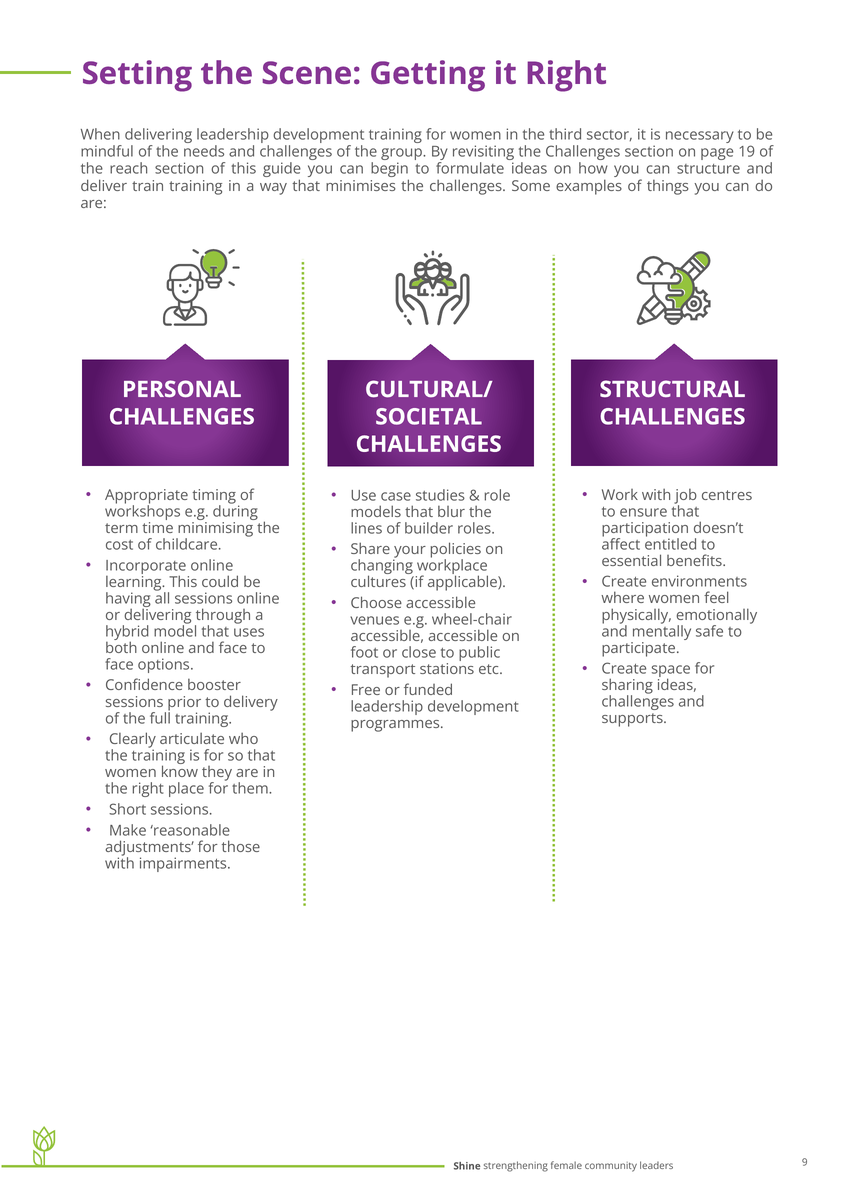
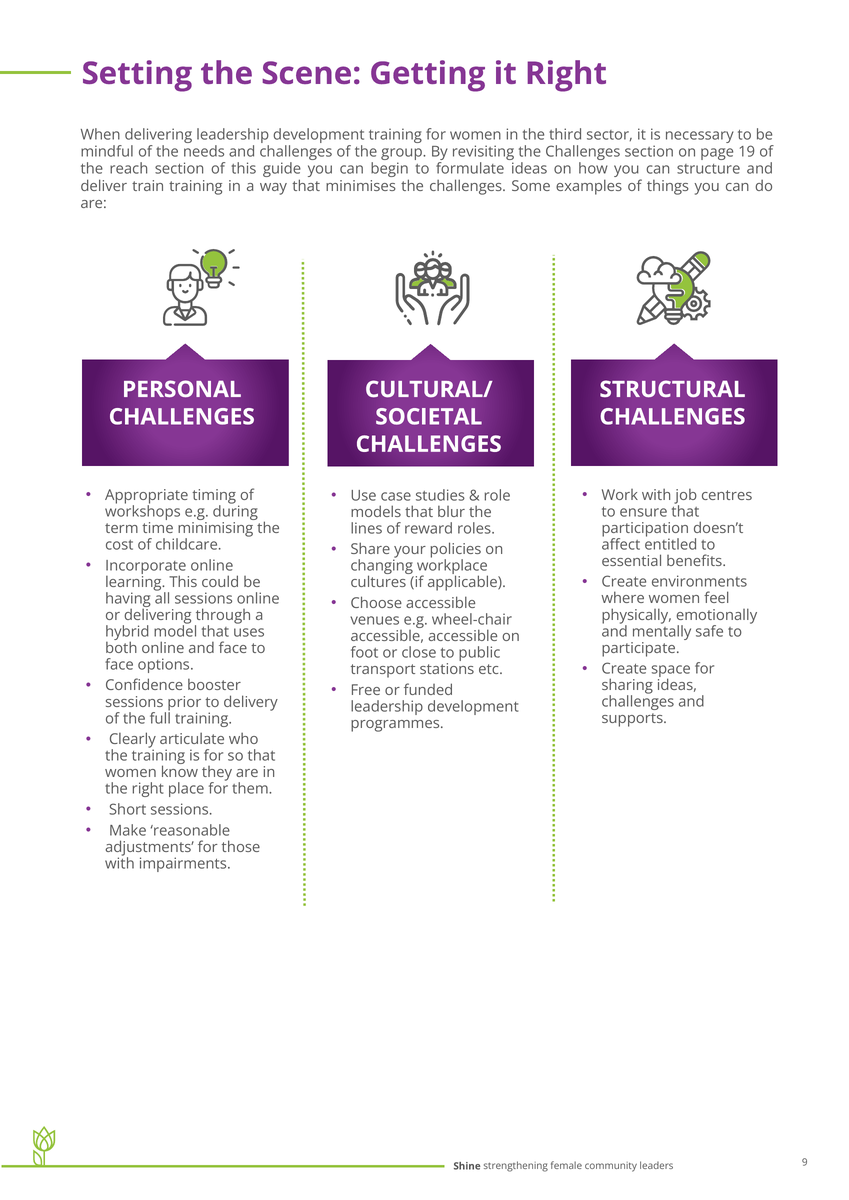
builder: builder -> reward (429, 529)
